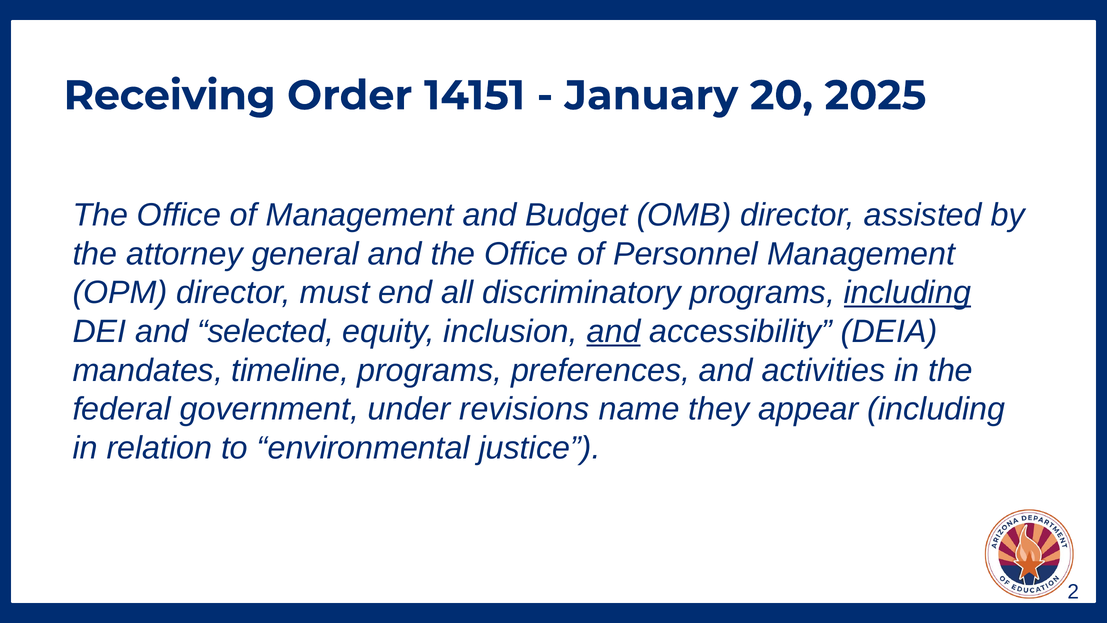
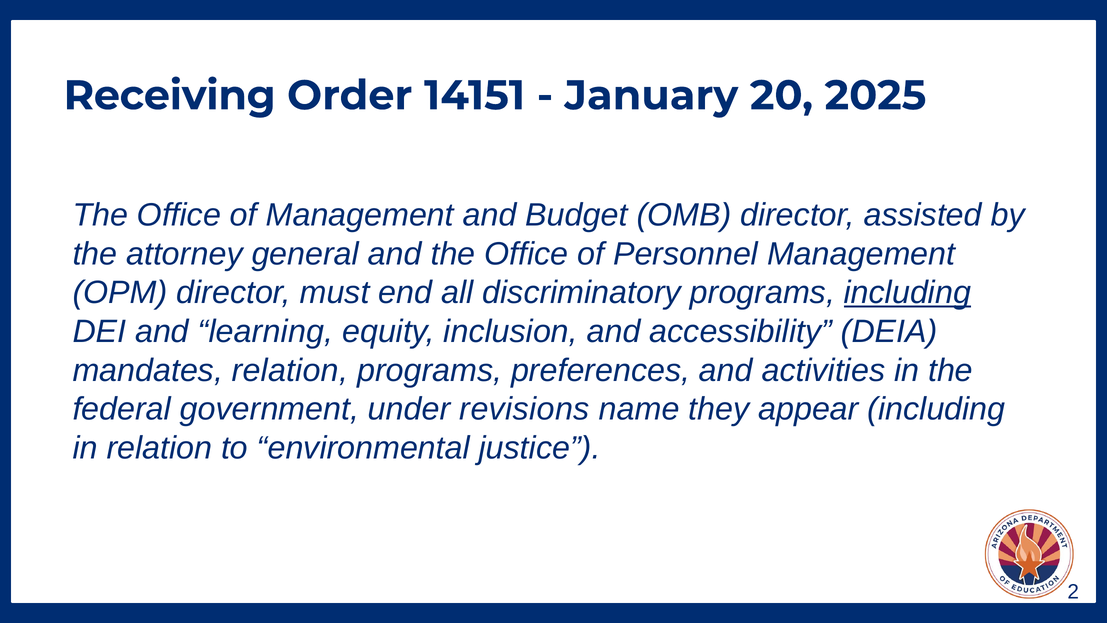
selected: selected -> learning (265, 331)
and underline: present -> none (614, 331)
mandates timeline: timeline -> relation (290, 370)
